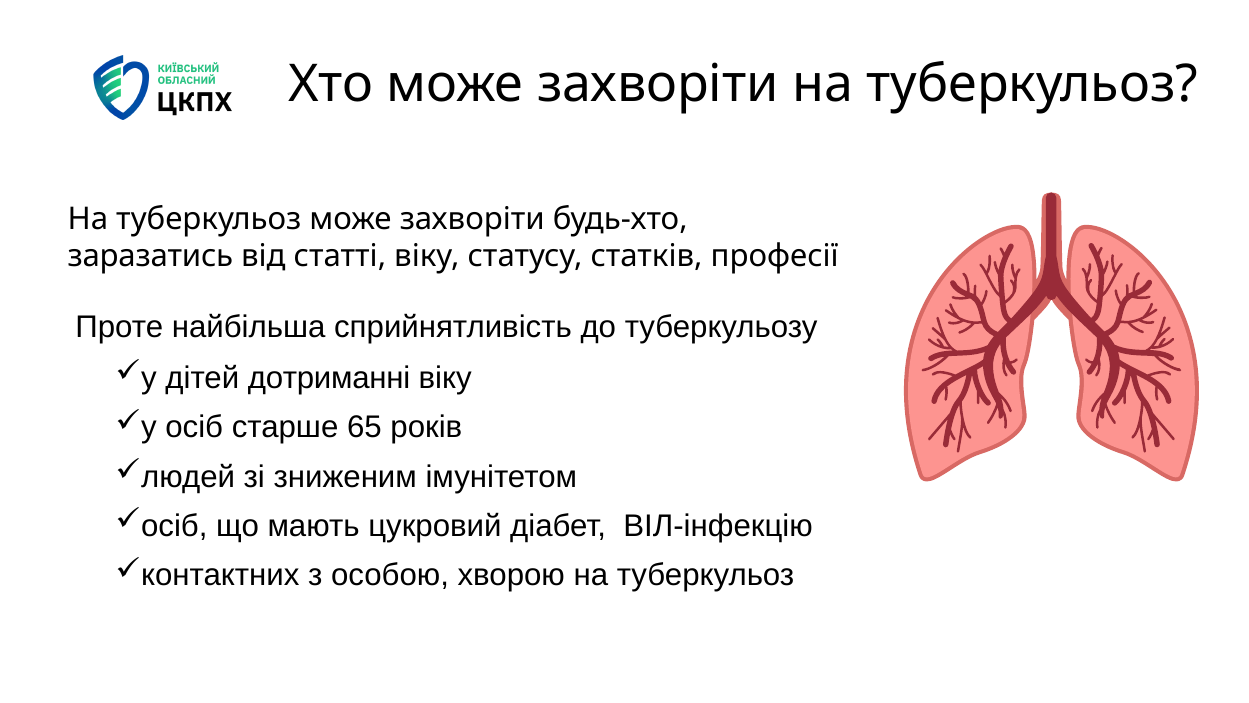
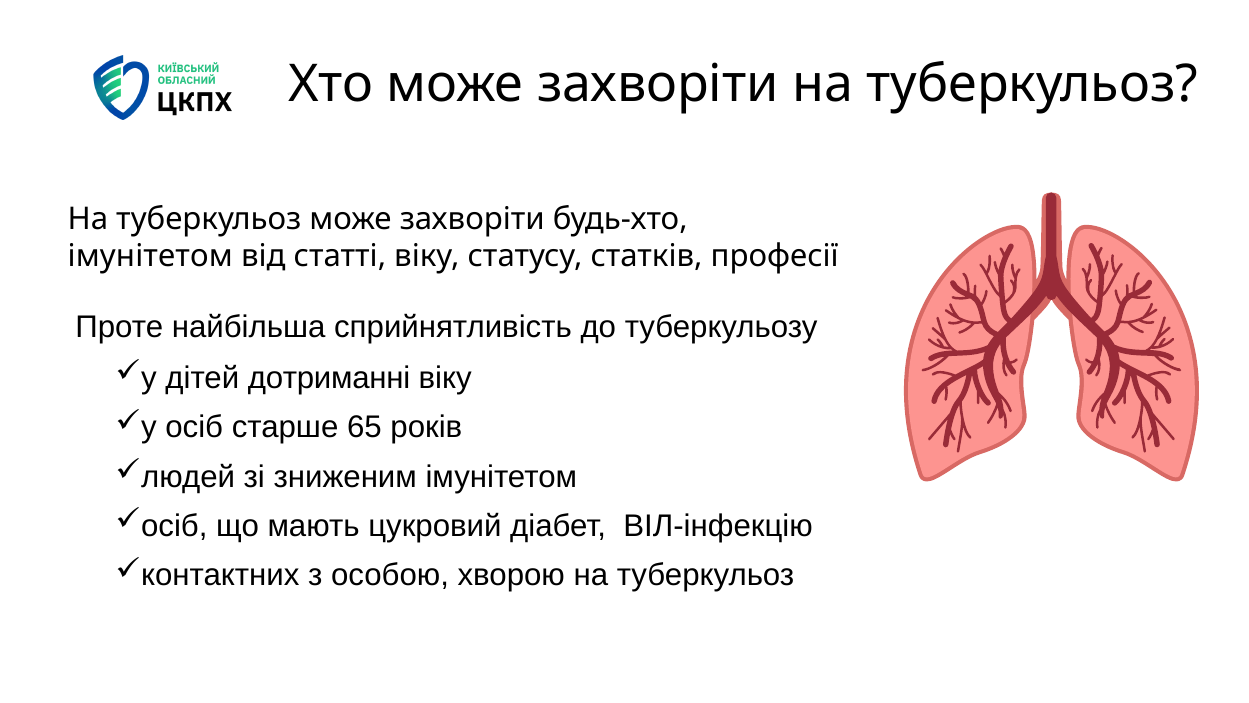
заразатись: заразатись -> імунітетом (150, 256)
